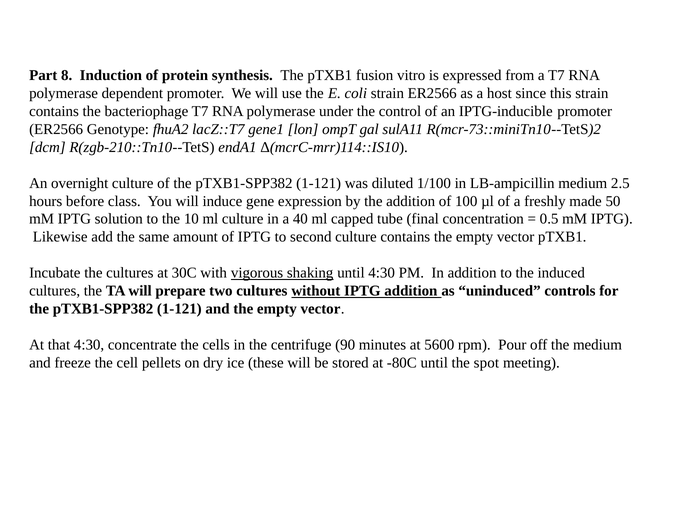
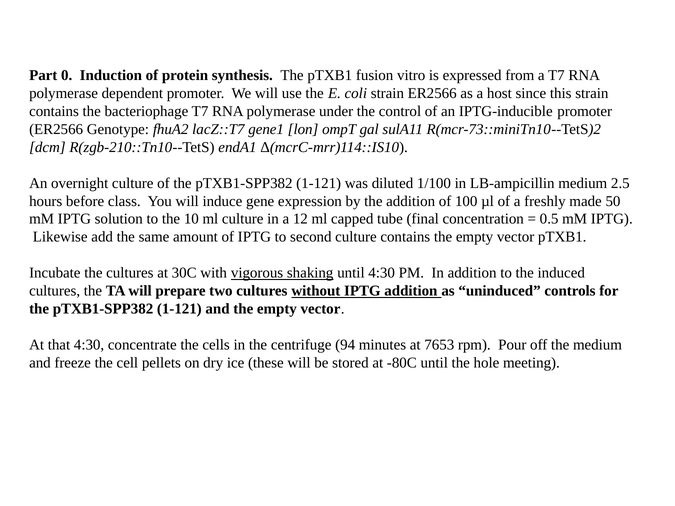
8: 8 -> 0 (67, 75)
40: 40 -> 12 (300, 219)
90: 90 -> 94 (345, 345)
5600: 5600 -> 7653 (439, 345)
spot: spot -> hole (486, 363)
